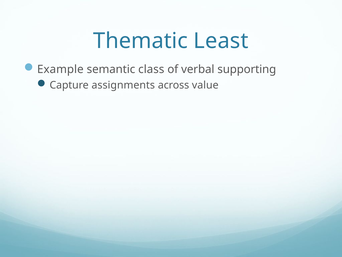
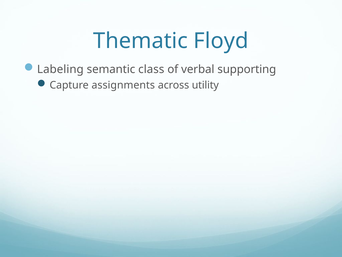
Least: Least -> Floyd (221, 41)
Example: Example -> Labeling (60, 69)
value: value -> utility (205, 85)
